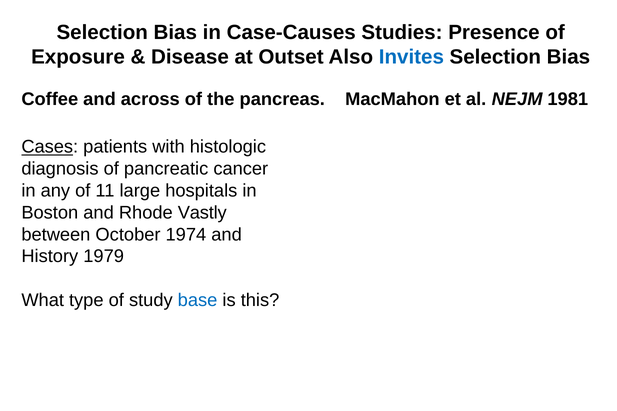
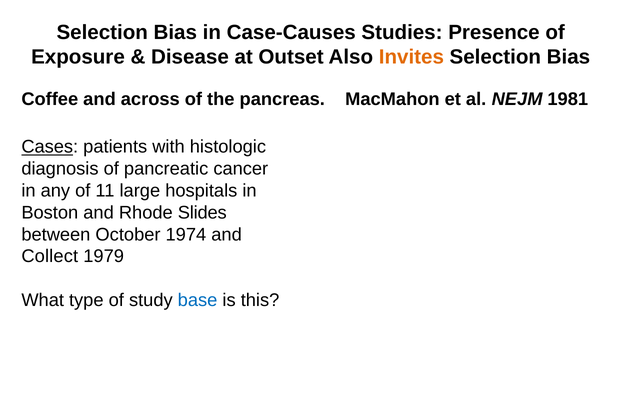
Invites colour: blue -> orange (411, 57)
Vastly: Vastly -> Slides (202, 213)
History: History -> Collect (50, 257)
